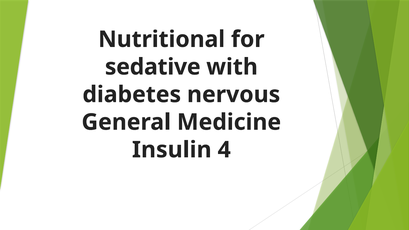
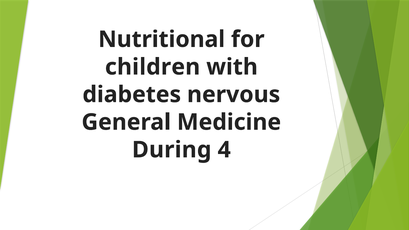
sedative: sedative -> children (153, 67)
Insulin: Insulin -> During (172, 150)
